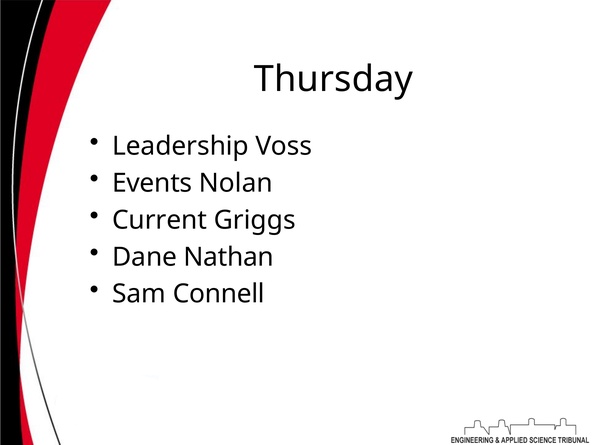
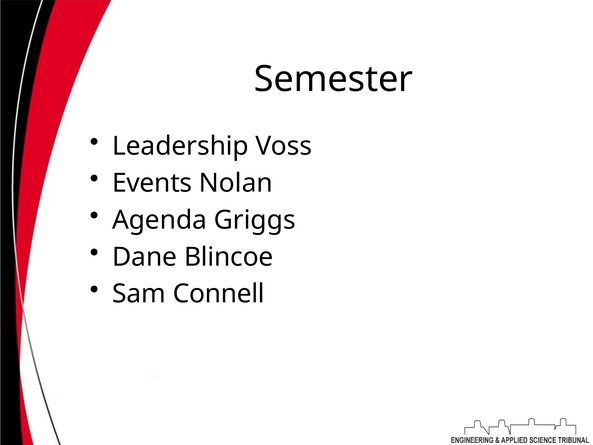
Thursday: Thursday -> Semester (334, 79)
Current: Current -> Agenda (160, 220)
Nathan: Nathan -> Blincoe (229, 257)
